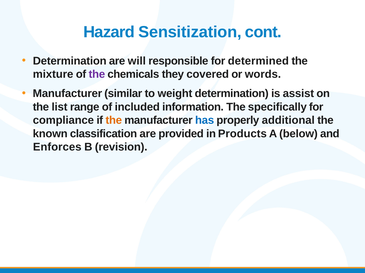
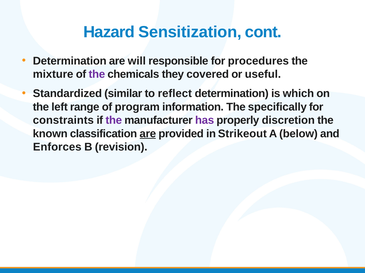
determined: determined -> procedures (258, 61)
words: words -> useful (263, 74)
Manufacturer: Manufacturer -> Standardized (67, 94)
weight: weight -> reflect (175, 94)
assist: assist -> which (298, 94)
list: list -> left (60, 107)
included: included -> program (137, 107)
compliance: compliance -> constraints (63, 121)
the colour: orange -> purple (114, 121)
has colour: blue -> purple (205, 121)
additional: additional -> discretion (288, 121)
are underline: none -> present (148, 134)
Products: Products -> Strikeout (242, 134)
